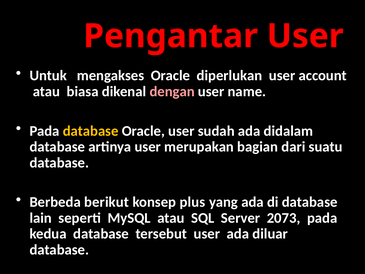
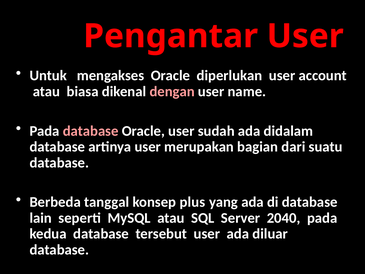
database colour: yellow -> pink (91, 131)
berikut: berikut -> tanggal (107, 202)
2073: 2073 -> 2040 (284, 218)
